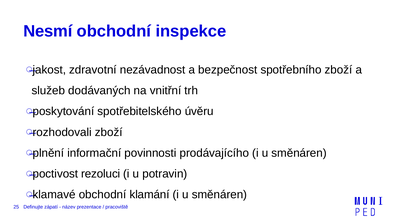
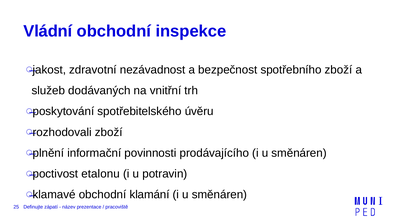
Nesmí: Nesmí -> Vládní (48, 31)
rezoluci: rezoluci -> etalonu (101, 174)
